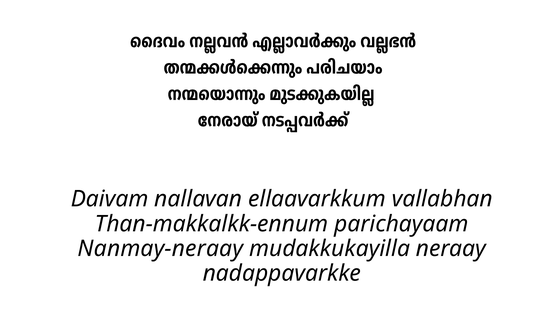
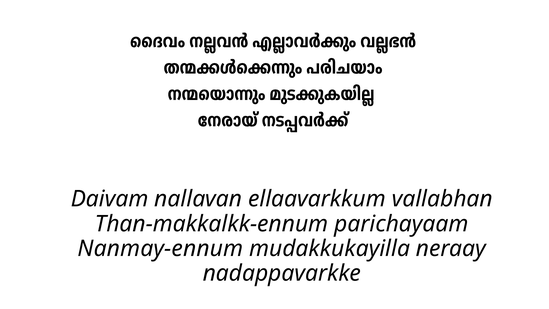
Nanmay-neraay: Nanmay-neraay -> Nanmay-ennum (160, 248)
